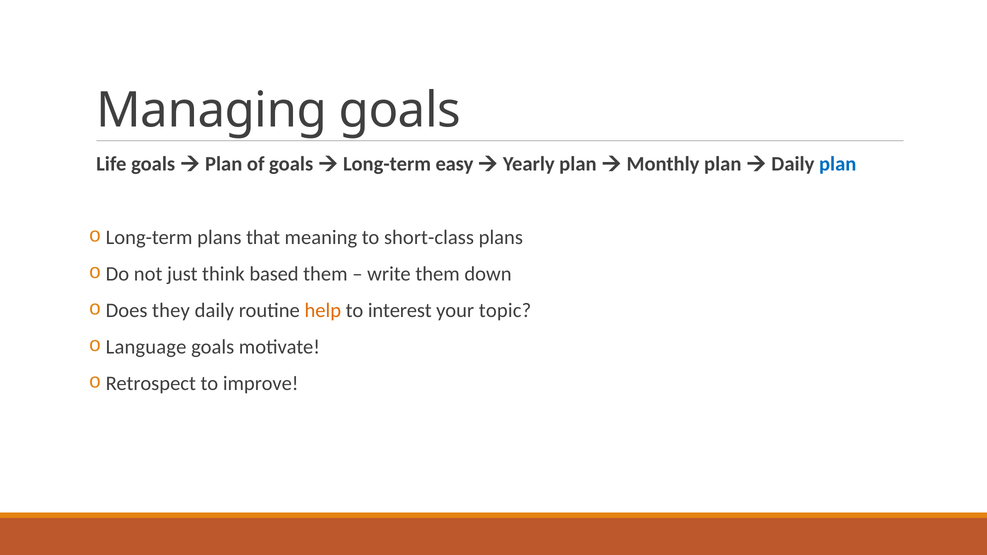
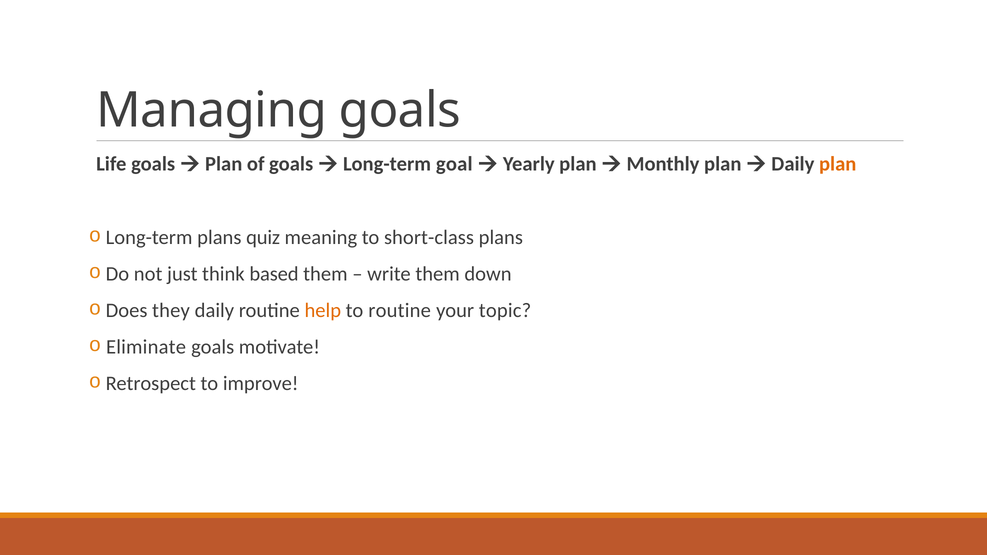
easy: easy -> goal (454, 164)
plan colour: blue -> orange (838, 164)
that: that -> quiz (263, 237)
to interest: interest -> routine (400, 311)
Language: Language -> Eliminate (146, 347)
